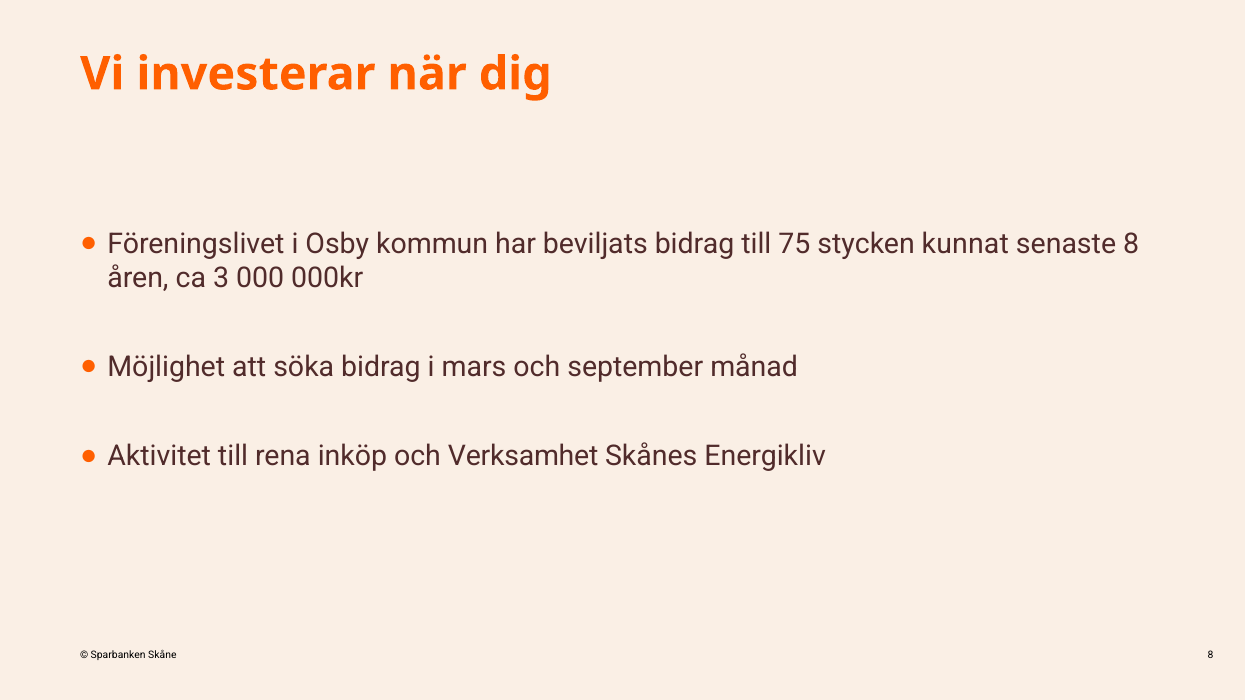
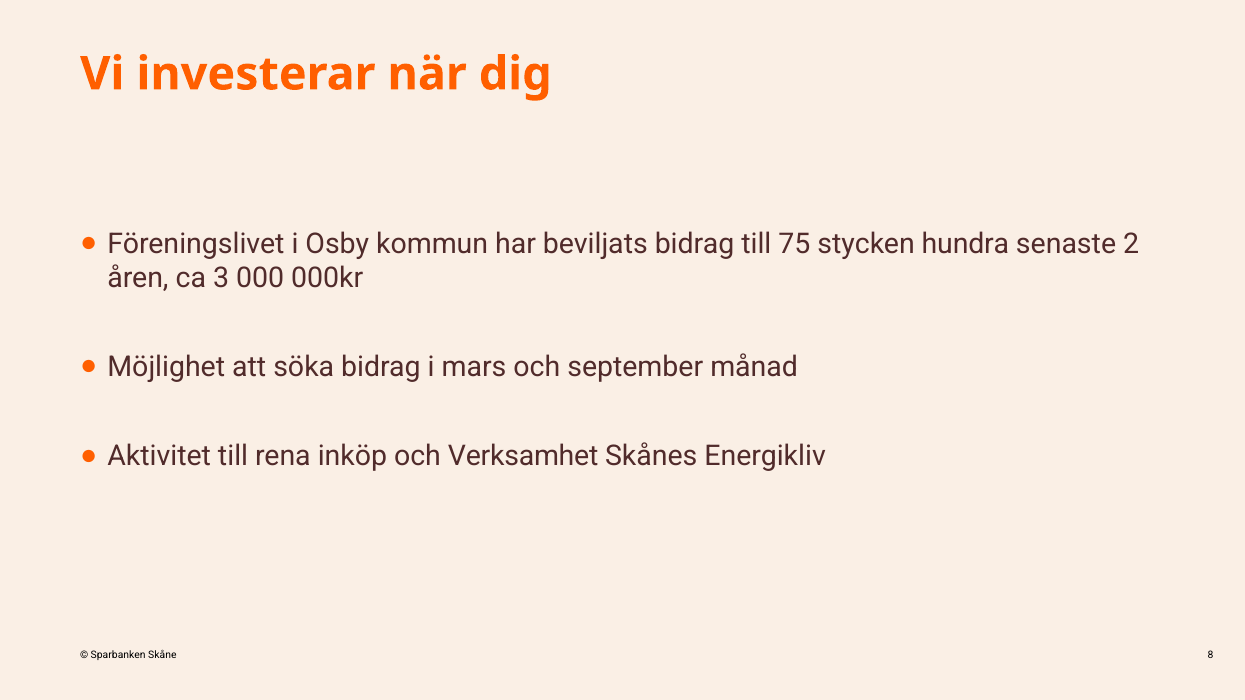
kunnat: kunnat -> hundra (965, 244)
senaste 8: 8 -> 2 (1131, 244)
